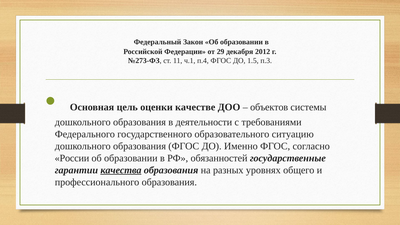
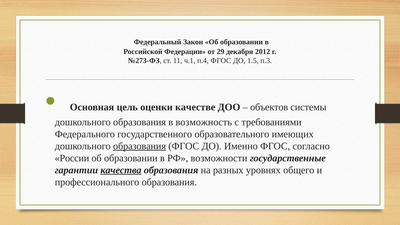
деятельности: деятельности -> возможность (204, 122)
ситуацию: ситуацию -> имеющих (293, 134)
образования underline: none -> present (140, 146)
обязанностей: обязанностей -> возможности (219, 158)
